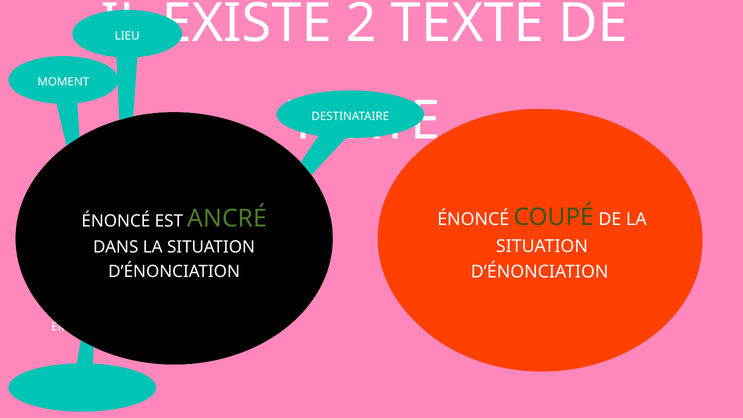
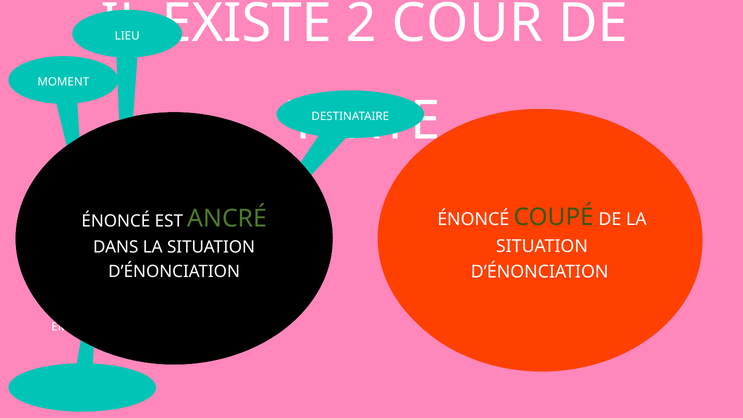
2 TEXTE: TEXTE -> COUR (467, 23)
